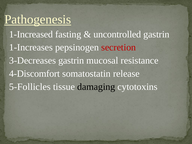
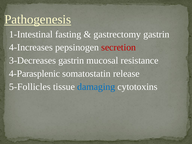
1-Increased: 1-Increased -> 1-Intestinal (31, 34)
uncontrolled: uncontrolled -> gastrectomy (117, 34)
1-Increases: 1-Increases -> 4-Increases (31, 47)
4-Discomfort: 4-Discomfort -> 4-Parasplenic (34, 74)
damaging colour: black -> blue (96, 87)
